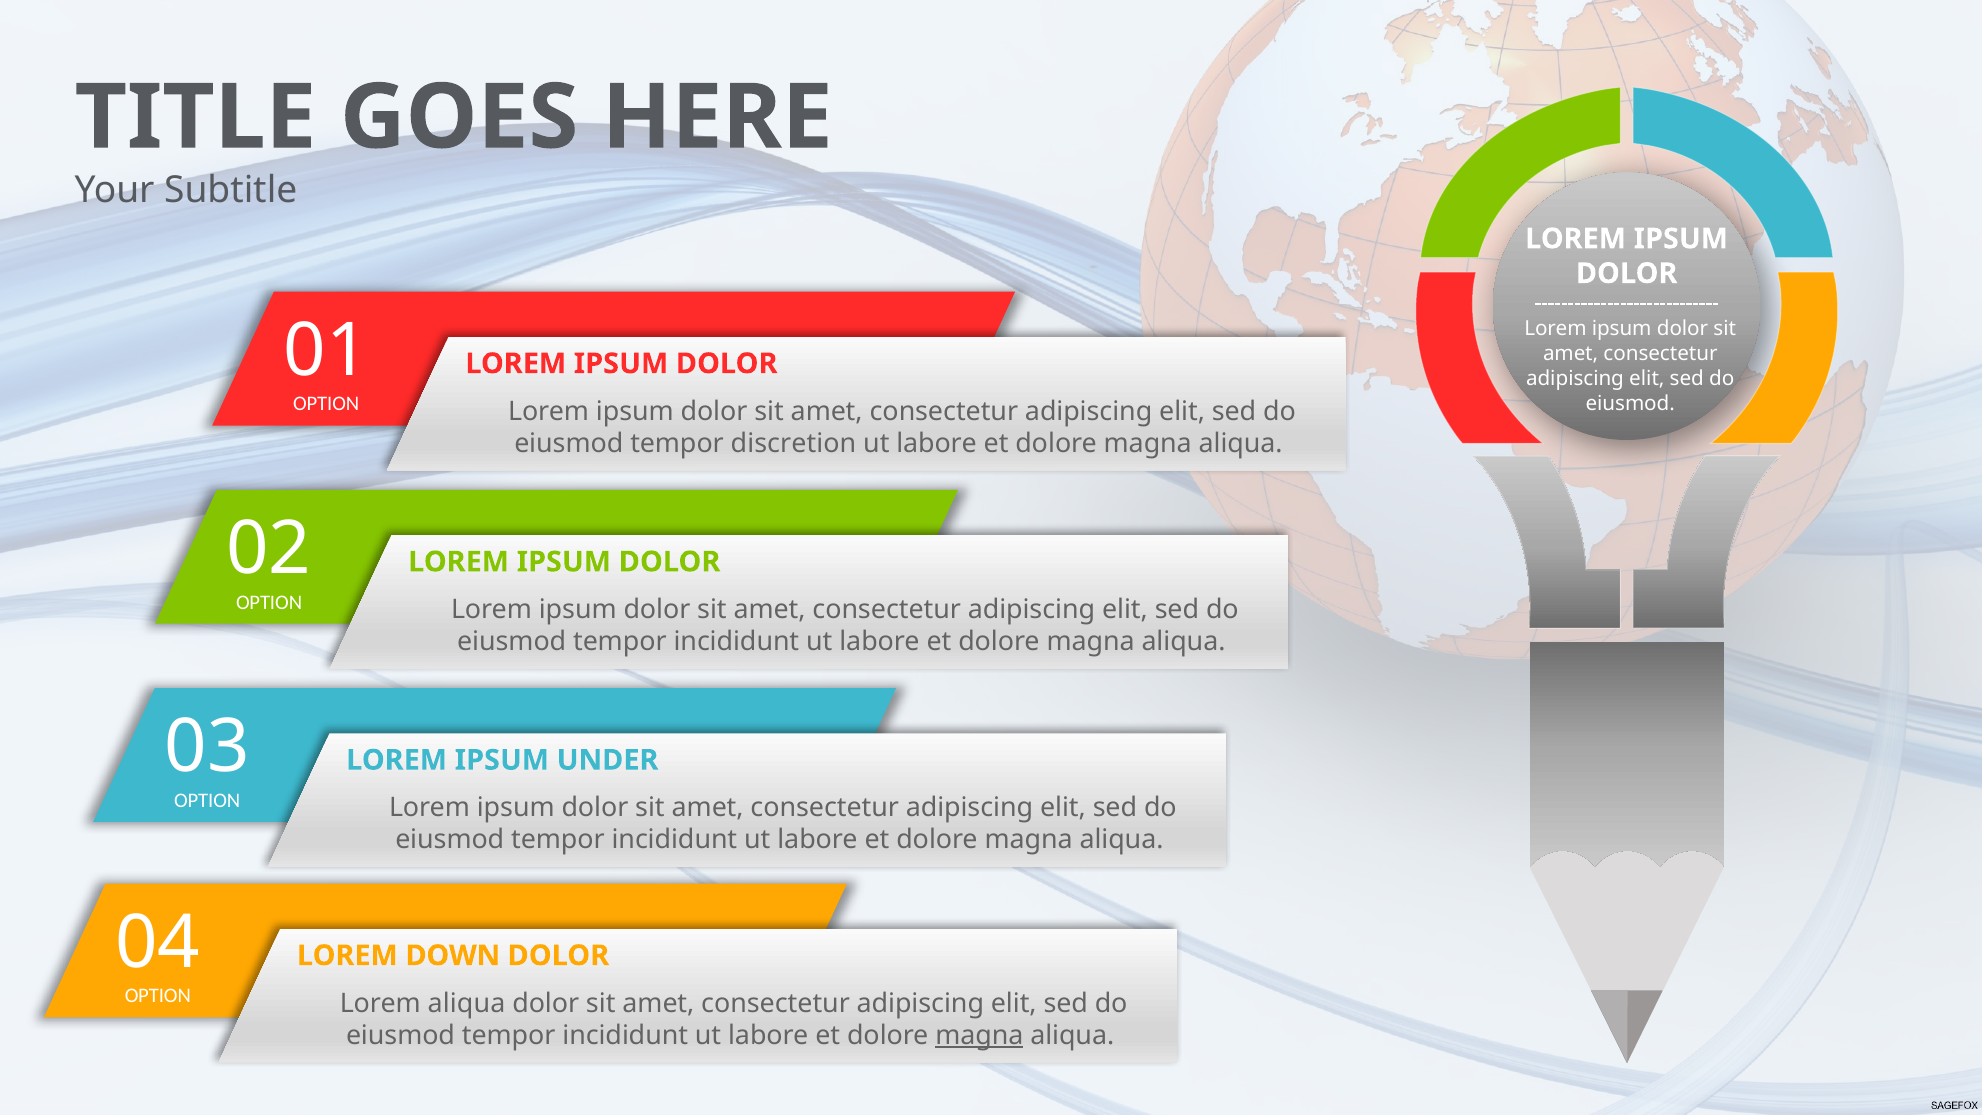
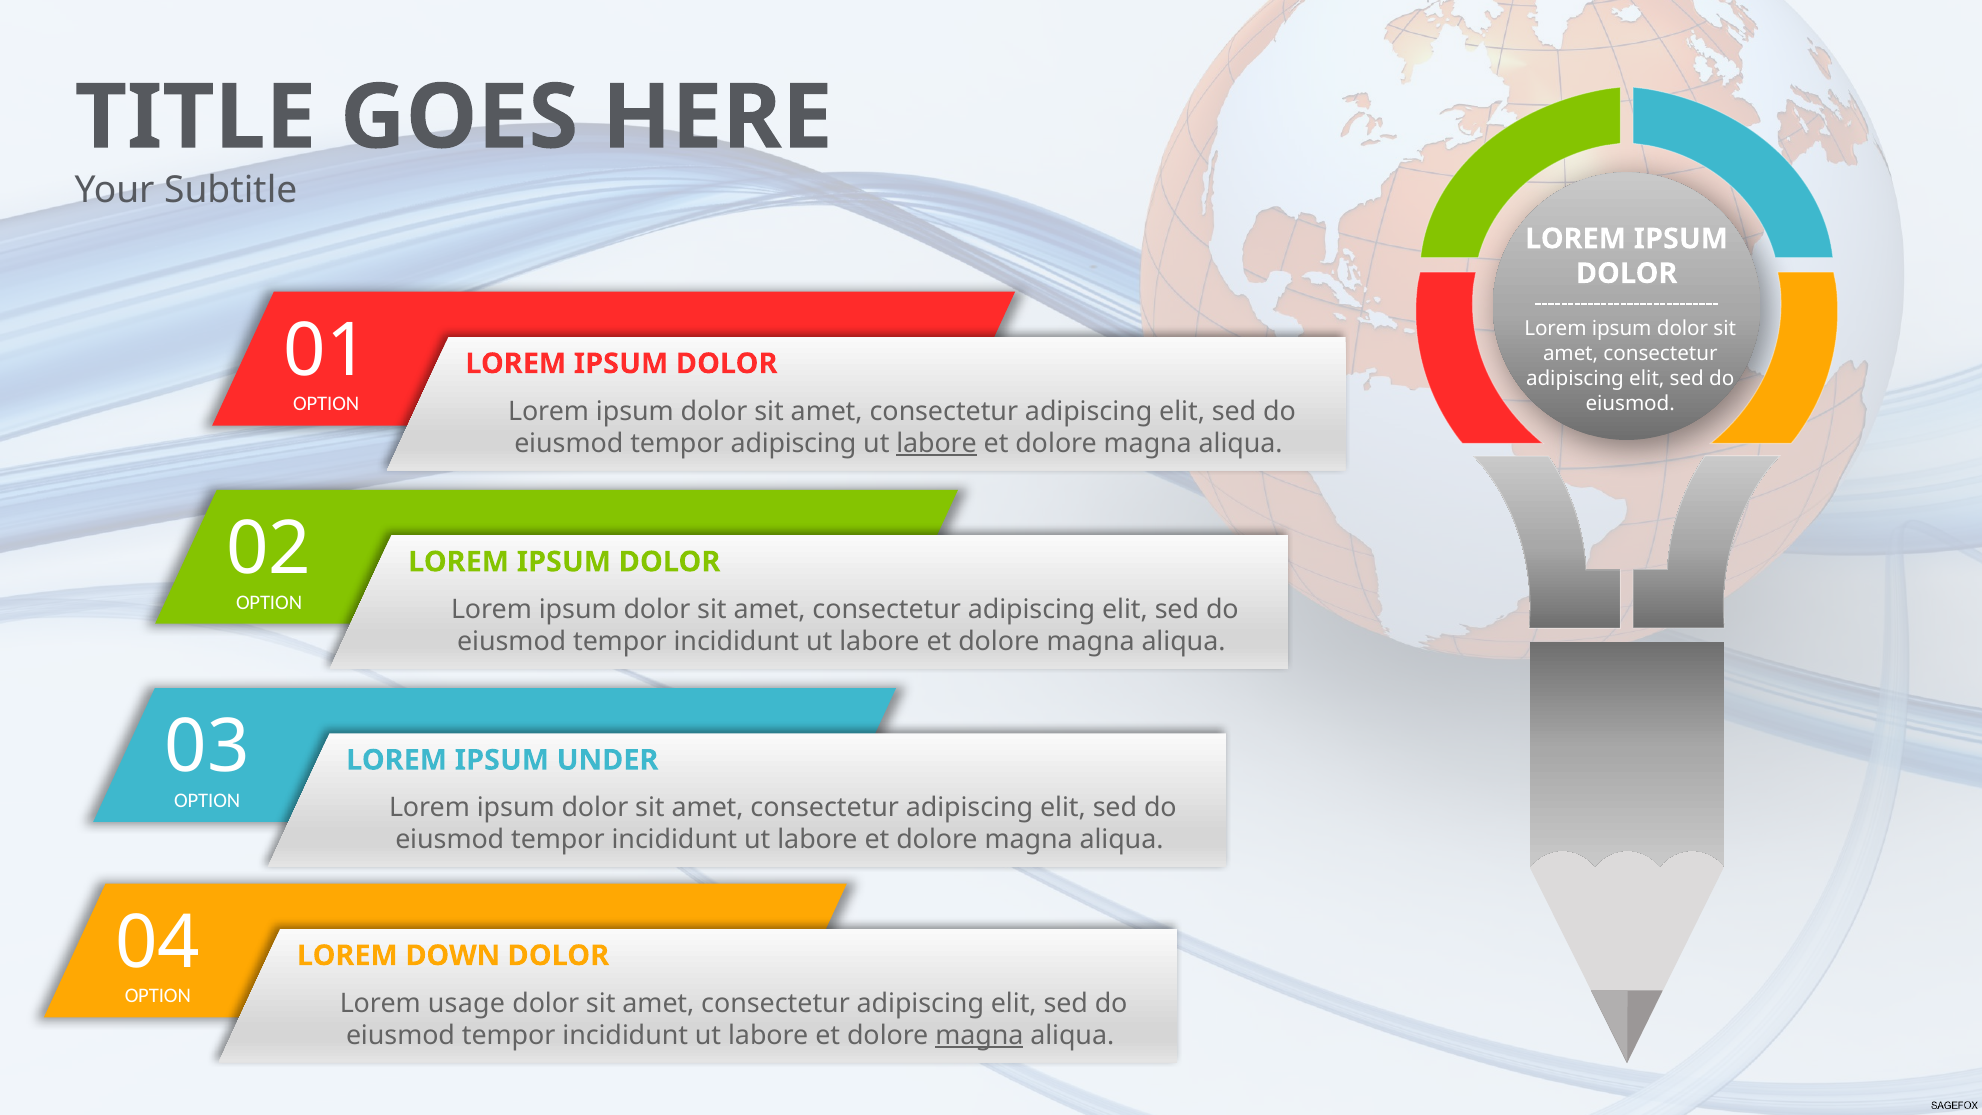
tempor discretion: discretion -> adipiscing (794, 444)
labore underline: none -> present (937, 444)
Lorem aliqua: aliqua -> usage (466, 1003)
